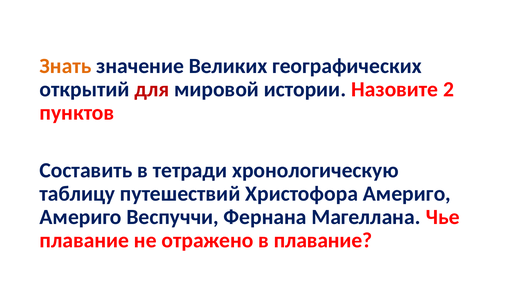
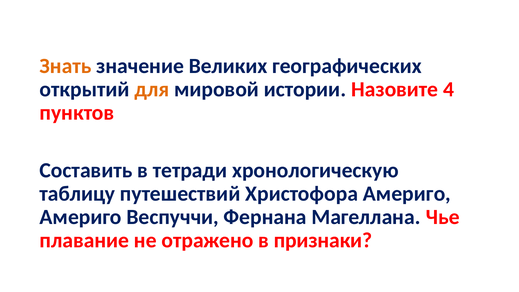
для colour: red -> orange (152, 89)
2: 2 -> 4 (448, 89)
в плавание: плавание -> признаки (323, 240)
